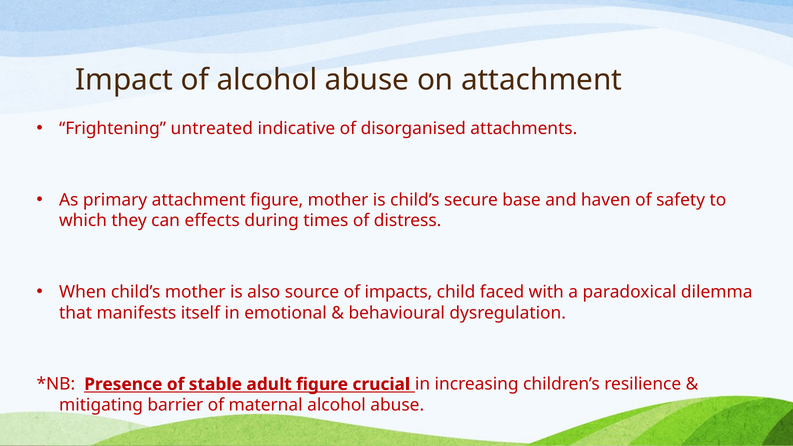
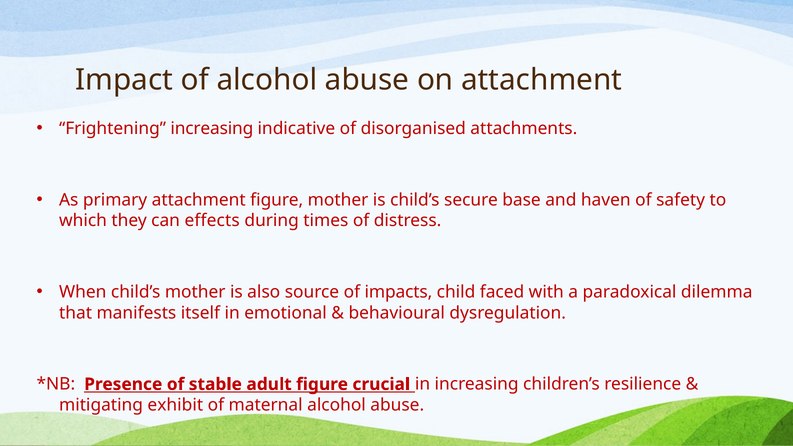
Frightening untreated: untreated -> increasing (212, 129)
barrier: barrier -> exhibit (175, 405)
